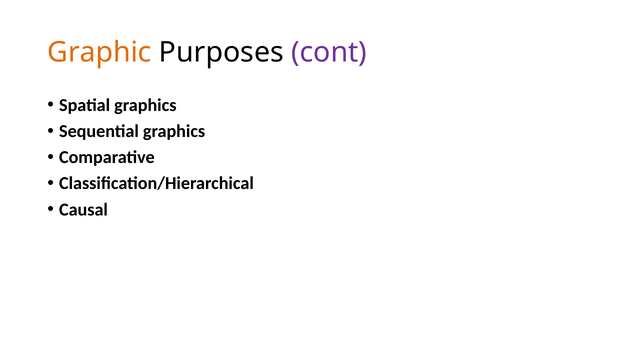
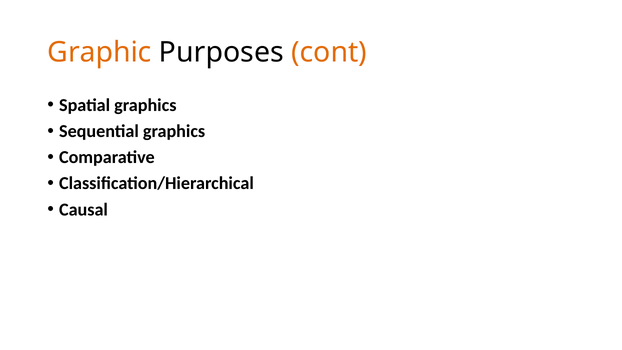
cont colour: purple -> orange (329, 52)
